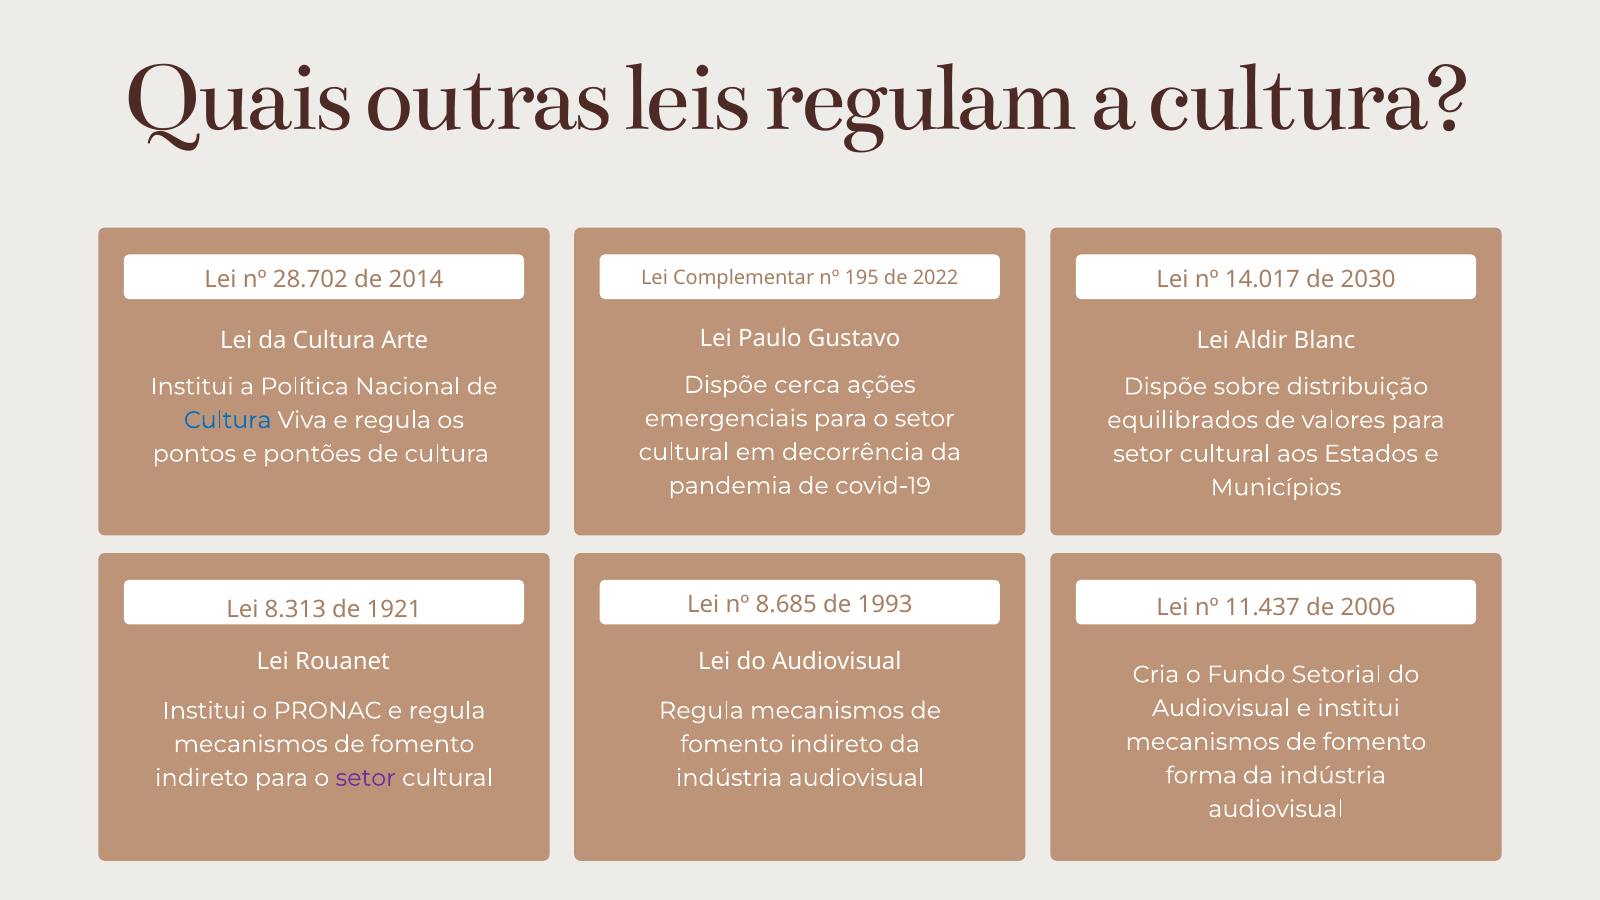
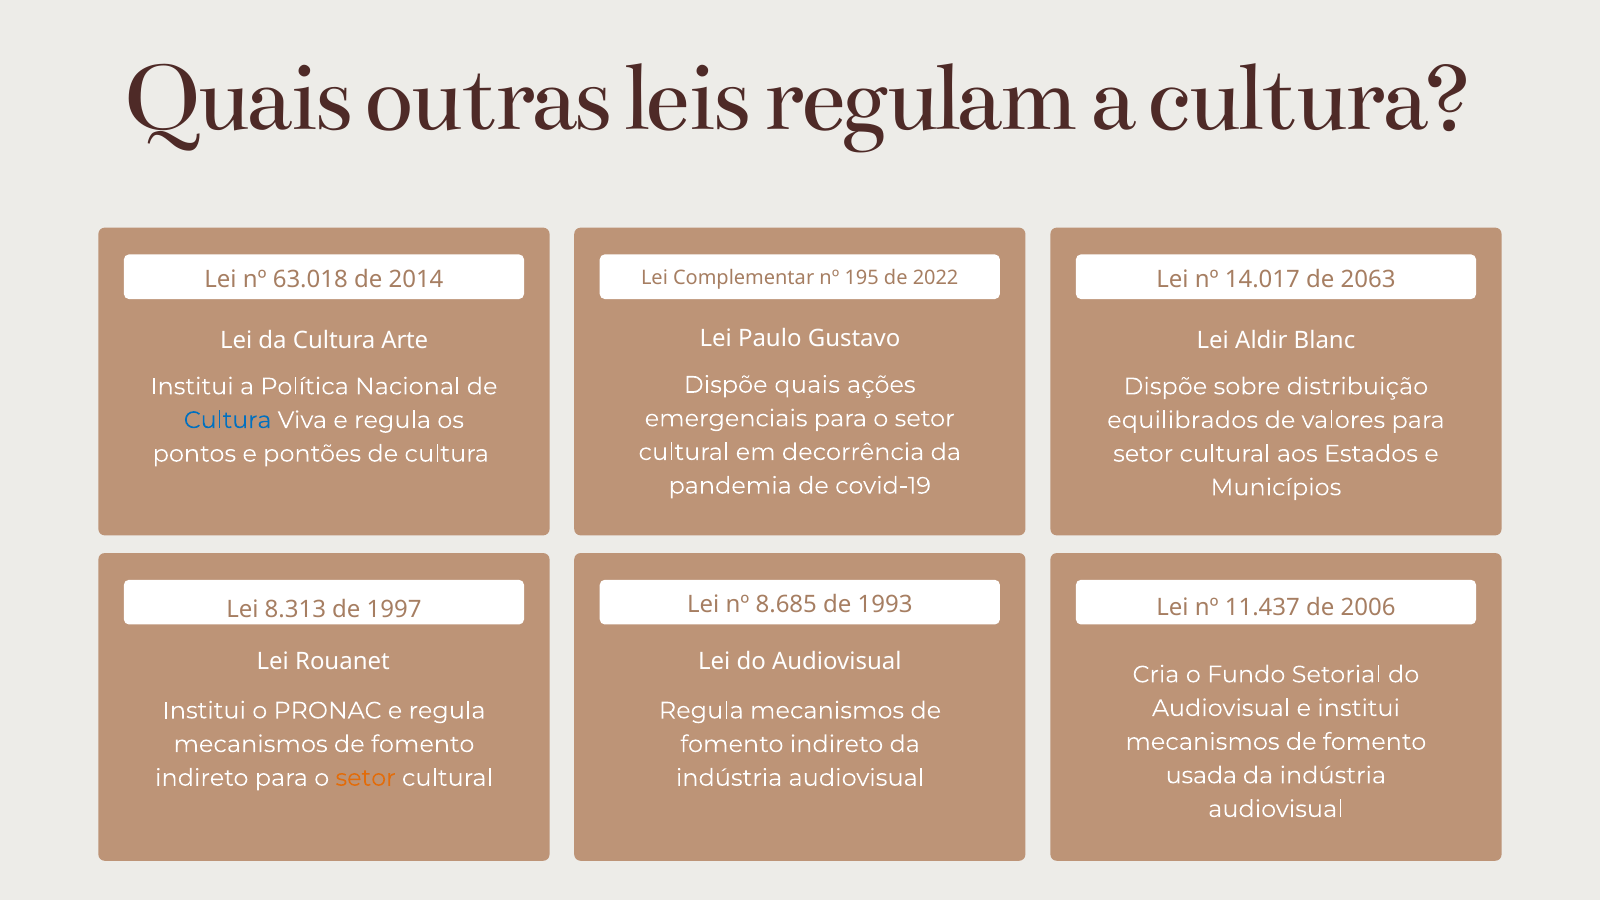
28.702: 28.702 -> 63.018 (310, 279)
2030: 2030 -> 2063 (1368, 279)
Dispõe cerca: cerca -> quais (807, 385)
1921: 1921 -> 1997 (394, 610)
forma: forma -> usada (1201, 775)
setor colour: purple -> orange (366, 778)
